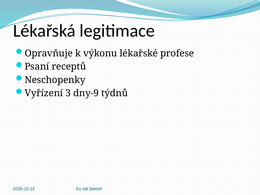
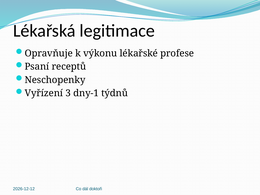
dny-9: dny-9 -> dny-1 (86, 93)
